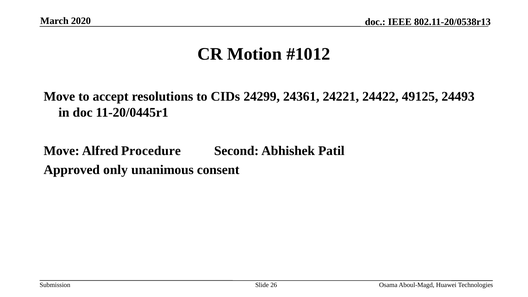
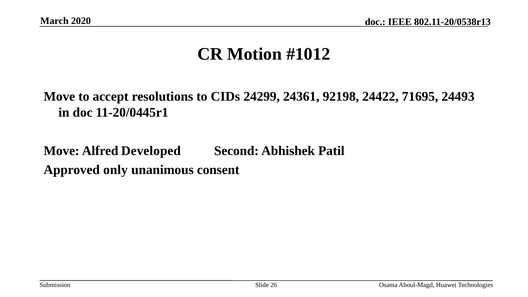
24221: 24221 -> 92198 (341, 97)
49125: 49125 -> 71695 (420, 97)
Procedure: Procedure -> Developed (151, 151)
